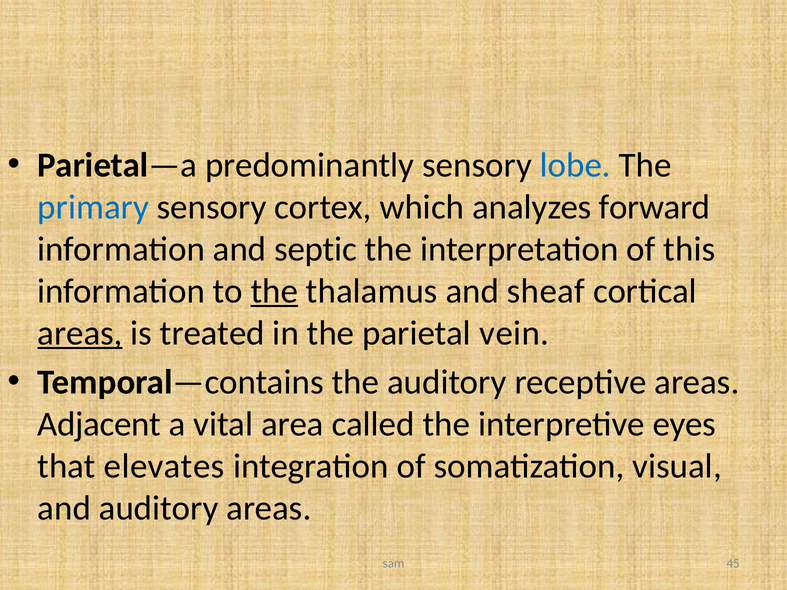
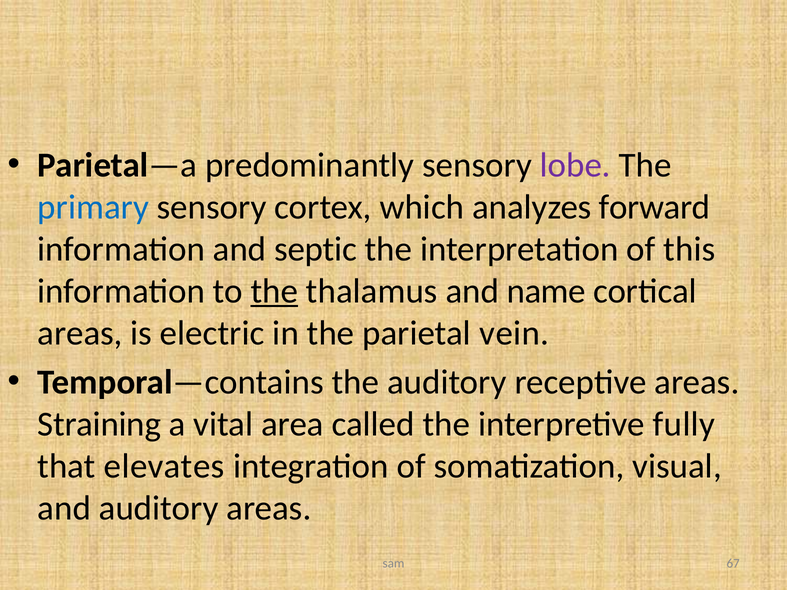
lobe colour: blue -> purple (575, 165)
sheaf: sheaf -> name (546, 291)
areas underline: present -> none (80, 333)
treated: treated -> electric (212, 333)
Adjacent: Adjacent -> Straining (99, 424)
eyes: eyes -> fully (684, 424)
45: 45 -> 67 (733, 564)
